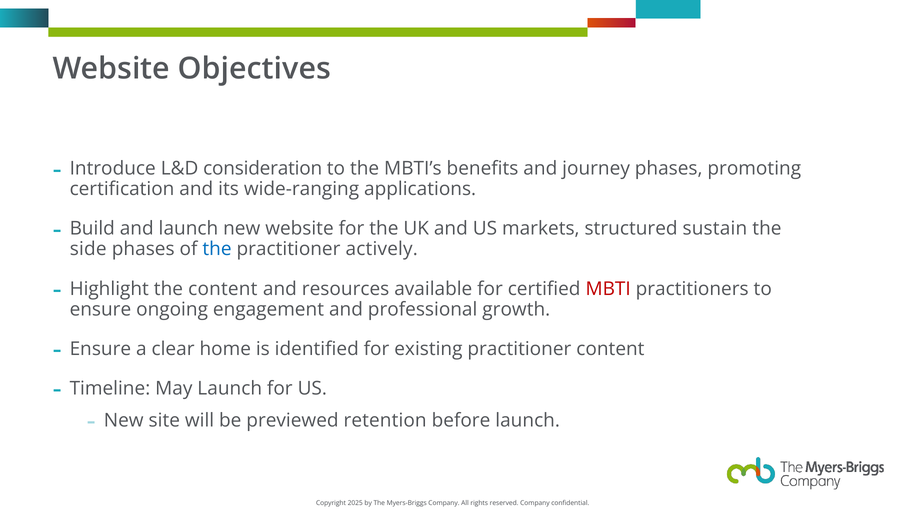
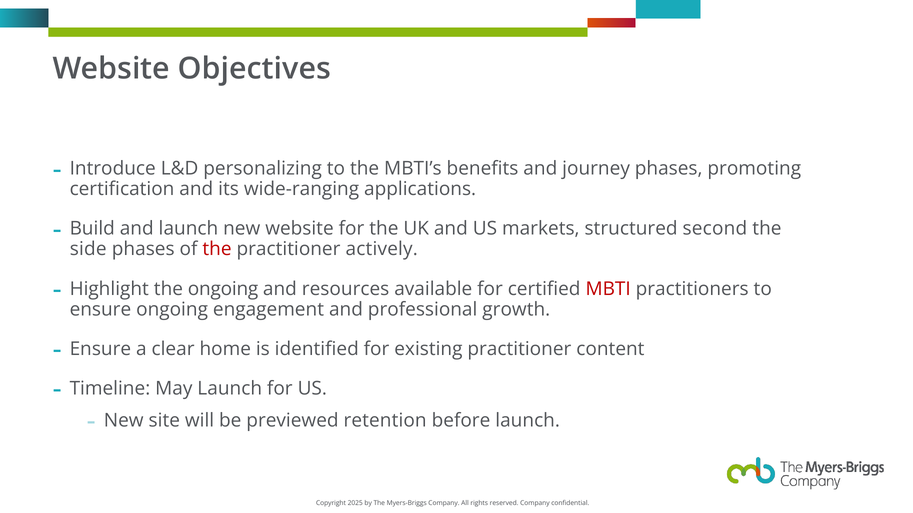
consideration: consideration -> personalizing (263, 169)
sustain: sustain -> second (715, 229)
the colour: blue -> red (217, 249)
the content: content -> ongoing (223, 289)
